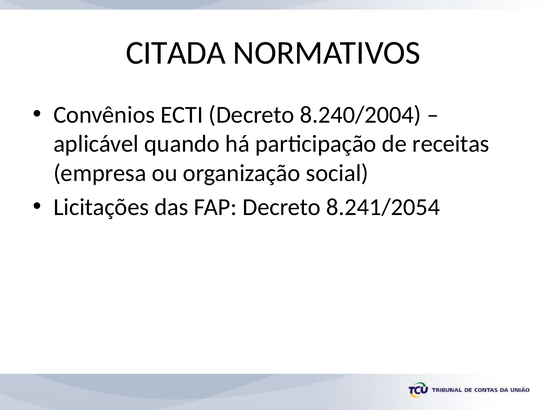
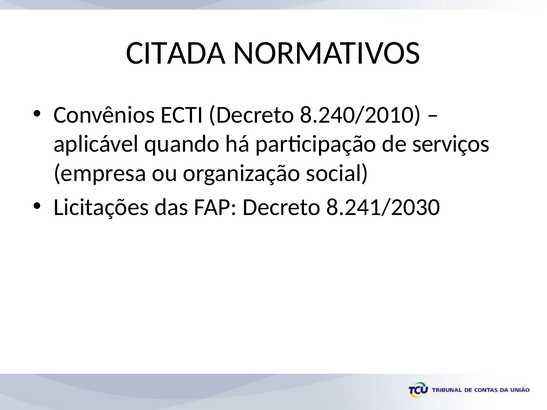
8.240/2004: 8.240/2004 -> 8.240/2010 (360, 115)
receitas: receitas -> serviços (451, 144)
8.241/2054: 8.241/2054 -> 8.241/2030 (383, 207)
